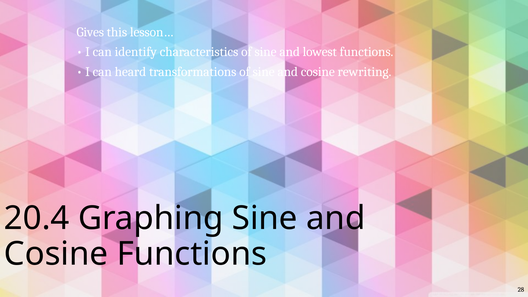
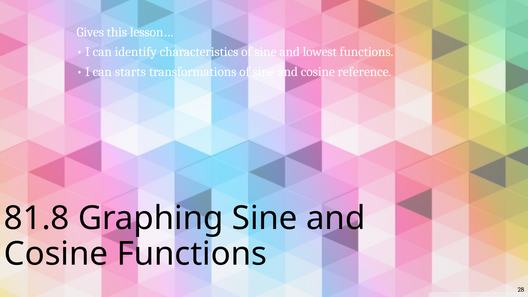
heard: heard -> starts (130, 72)
rewriting: rewriting -> reference (365, 72)
20.4: 20.4 -> 81.8 (37, 218)
